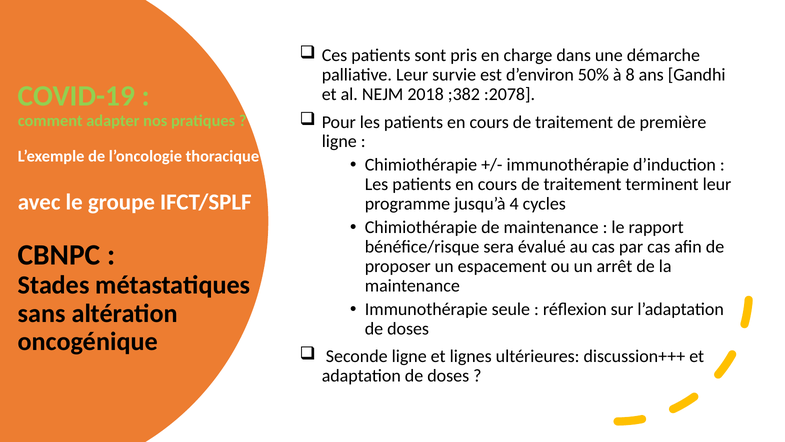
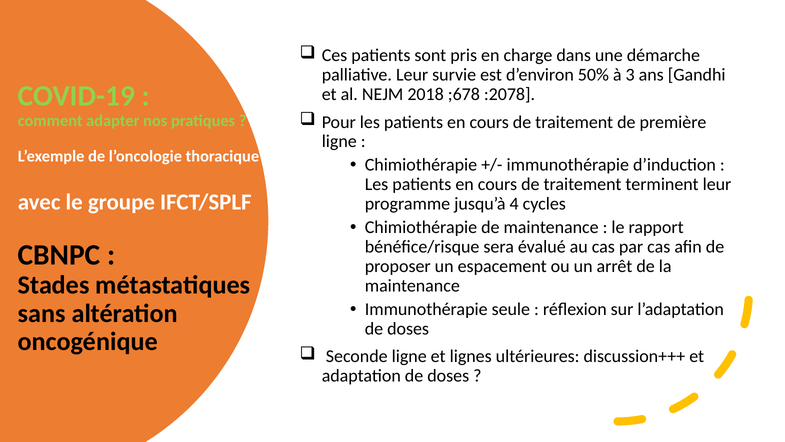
8: 8 -> 3 (630, 75)
;382: ;382 -> ;678 (464, 94)
